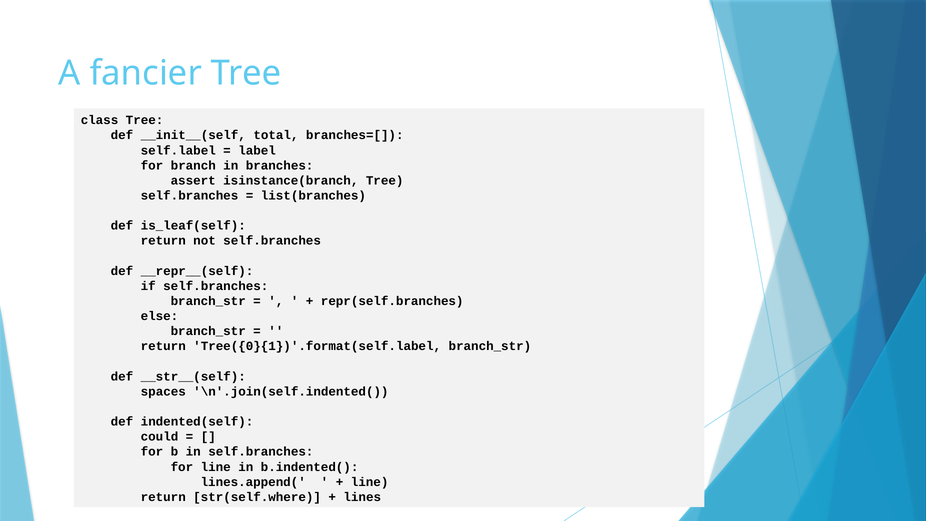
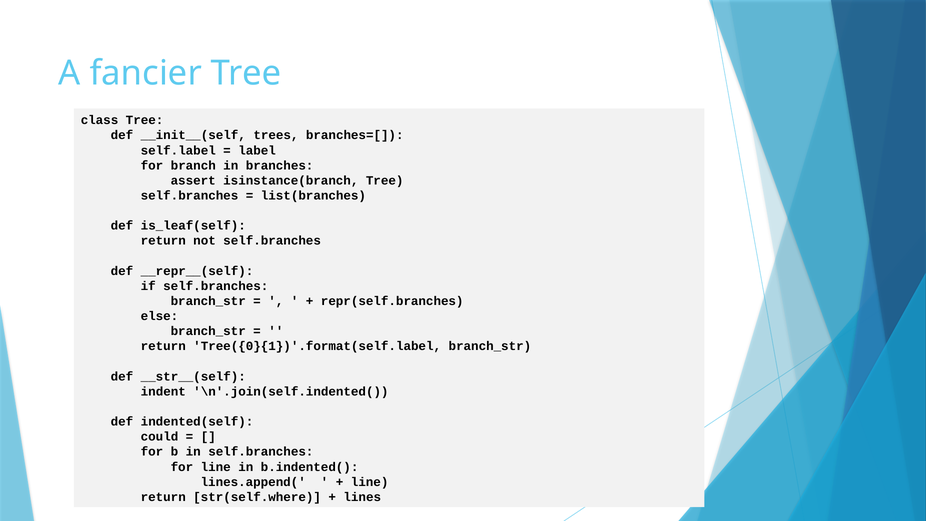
total: total -> trees (276, 135)
spaces: spaces -> indent (163, 391)
